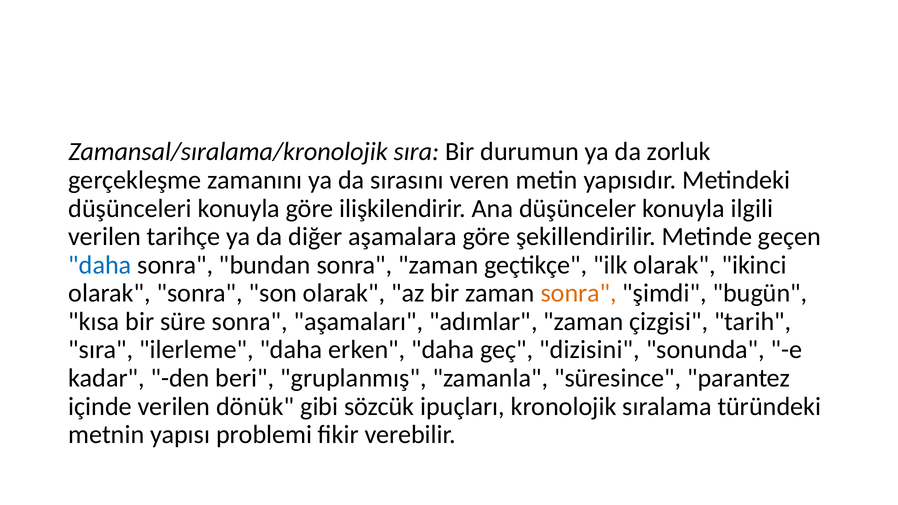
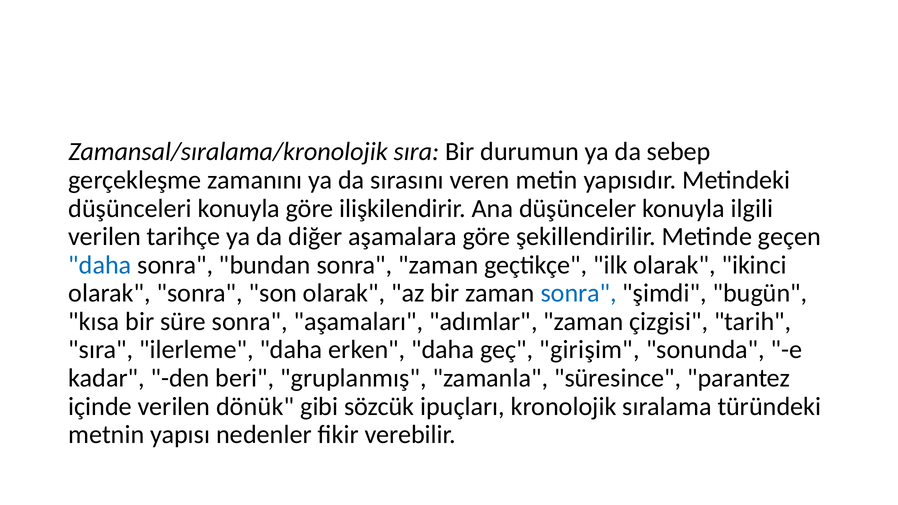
zorluk: zorluk -> sebep (679, 152)
sonra colour: orange -> blue (579, 293)
dizisini: dizisini -> girişim (590, 350)
problemi: problemi -> nedenler (264, 435)
